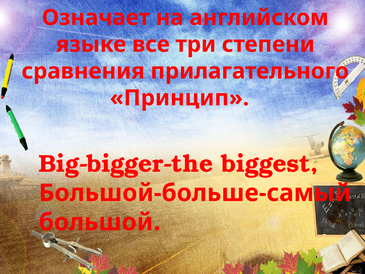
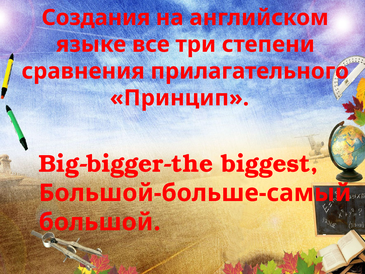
Означает: Означает -> Создания (96, 18)
